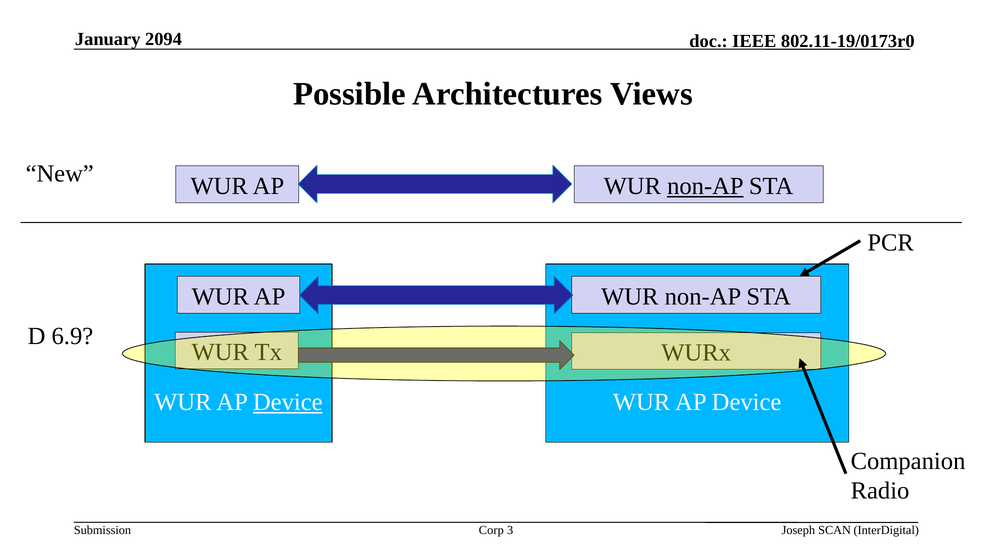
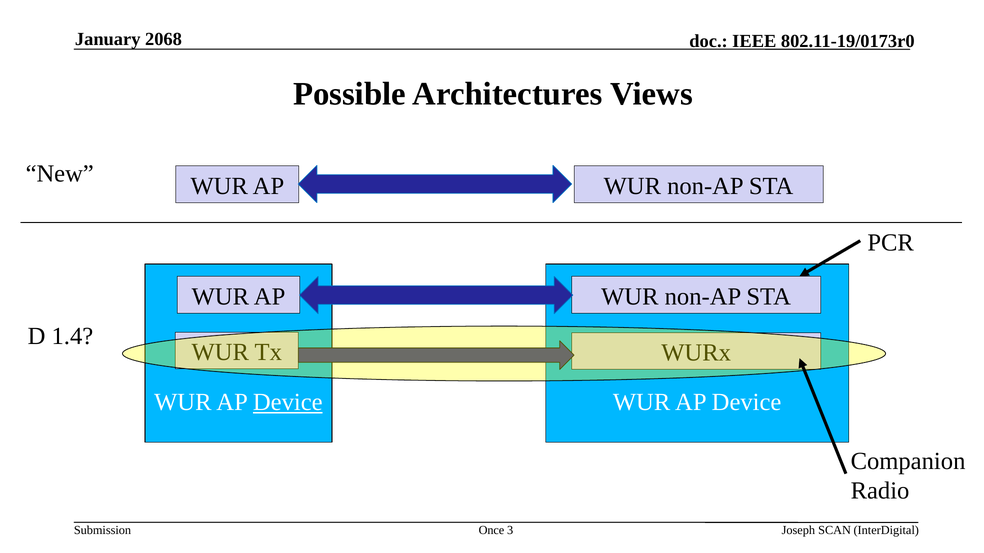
2094: 2094 -> 2068 (163, 39)
non-AP underline: present -> none (705, 186)
6.9: 6.9 -> 1.4 (72, 336)
Corp: Corp -> Once (491, 531)
